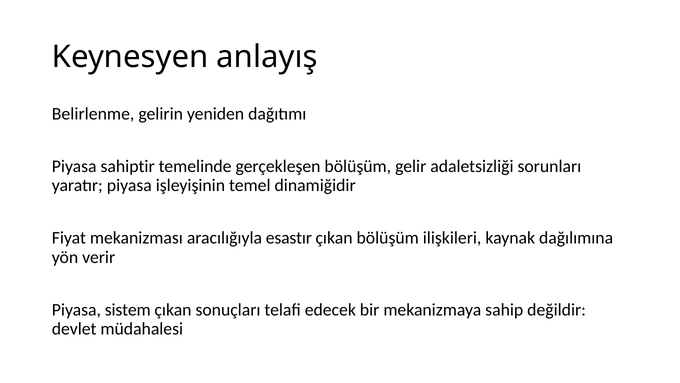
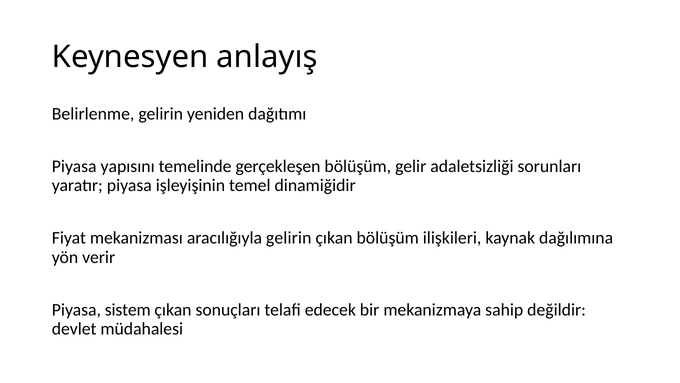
sahiptir: sahiptir -> yapısını (128, 166)
aracılığıyla esastır: esastır -> gelirin (289, 238)
